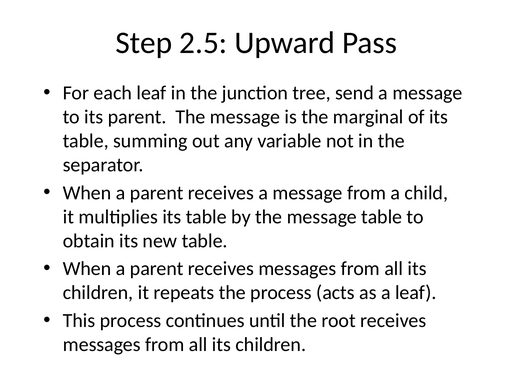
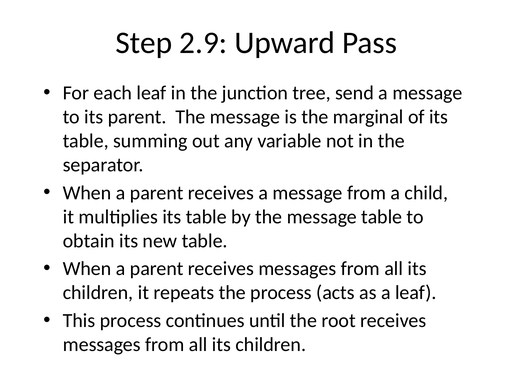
2.5: 2.5 -> 2.9 (203, 43)
